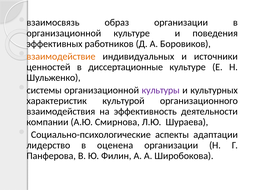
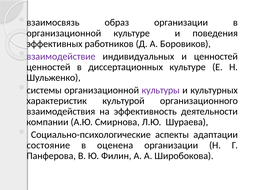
взаимодействие colour: orange -> purple (61, 56)
и источники: источники -> ценностей (216, 56)
диссертационные: диссертационные -> диссертационных (126, 67)
лидерство: лидерство -> состояние (48, 145)
